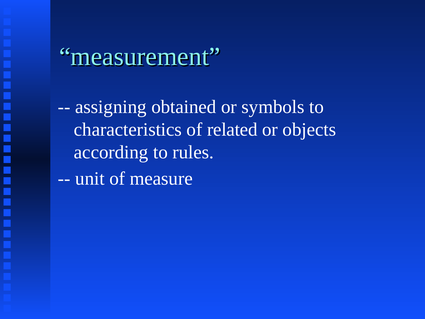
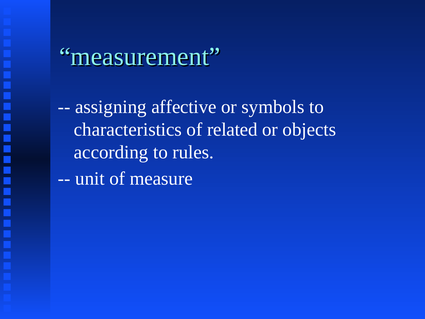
obtained: obtained -> affective (184, 107)
